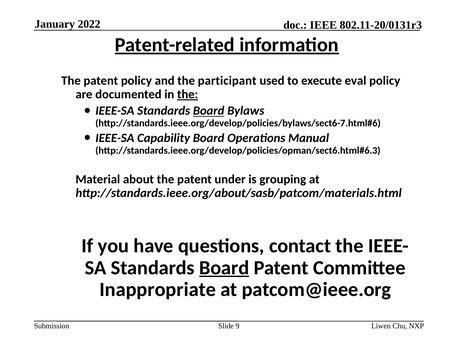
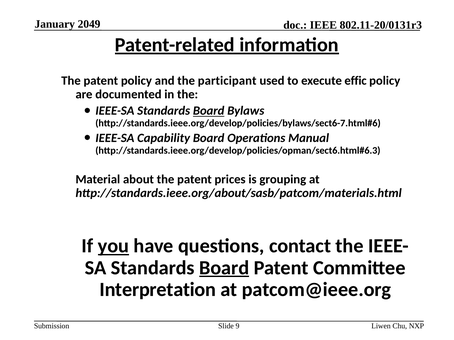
2022: 2022 -> 2049 (89, 24)
eval: eval -> effic (356, 81)
the underline: present -> none (188, 95)
under: under -> prices (230, 180)
you underline: none -> present (113, 246)
Inappropriate: Inappropriate -> Interpretation (158, 290)
